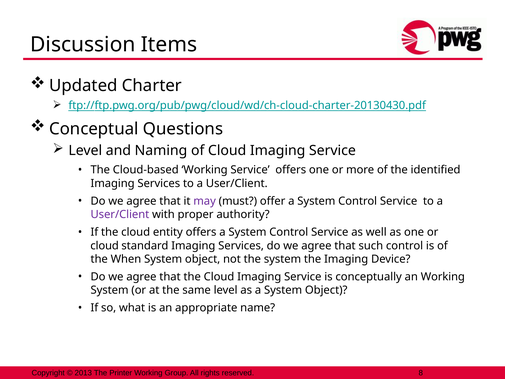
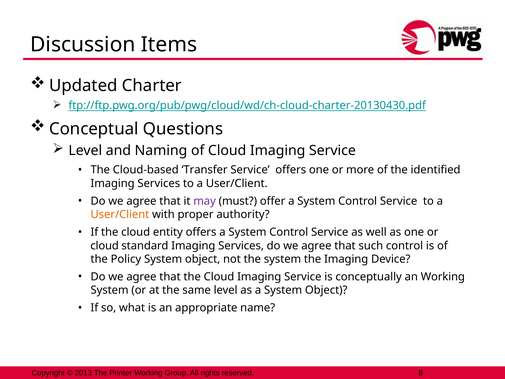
Cloud-based Working: Working -> Transfer (205, 170)
User/Client colour: purple -> orange (120, 214)
When: When -> Policy (126, 259)
